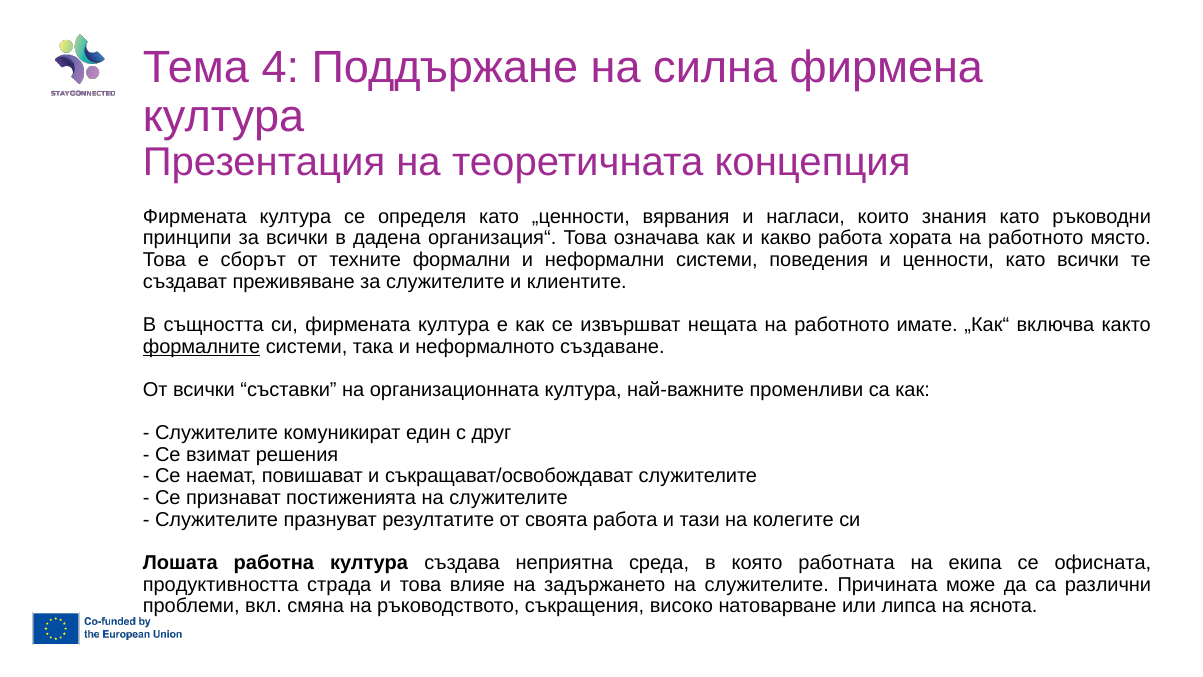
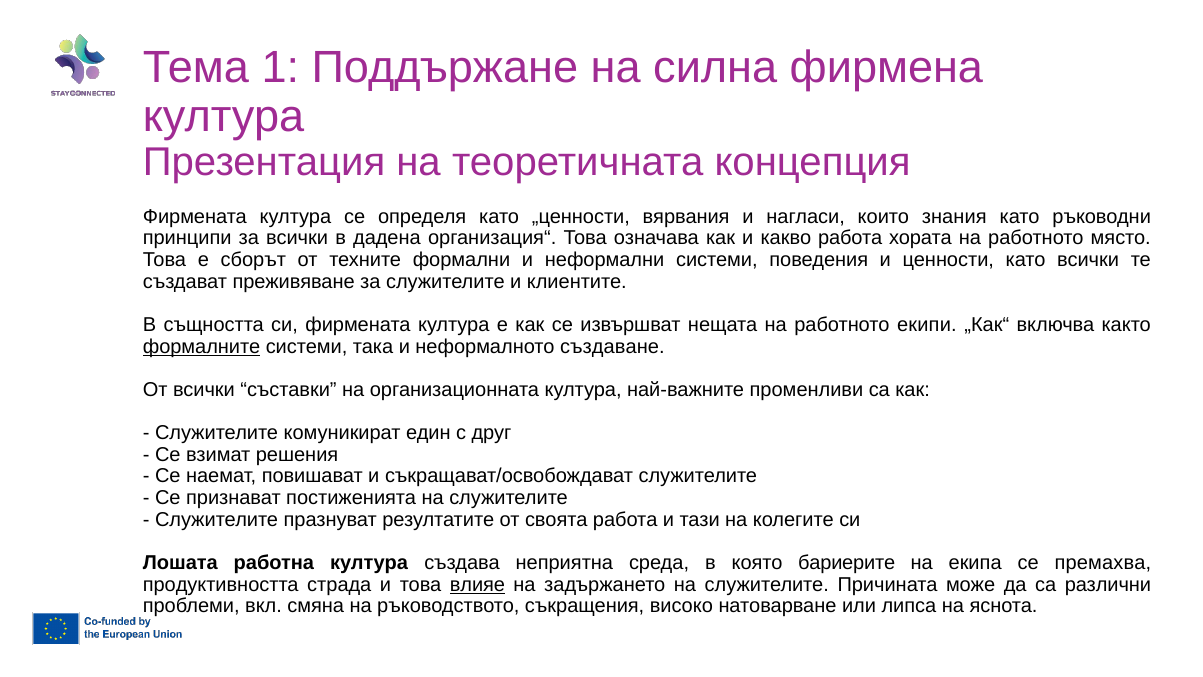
4: 4 -> 1 (280, 68)
имате: имате -> екипи (927, 325)
работната: работната -> бариерите (847, 563)
офисната: офисната -> премахва (1103, 563)
влияе underline: none -> present (477, 584)
